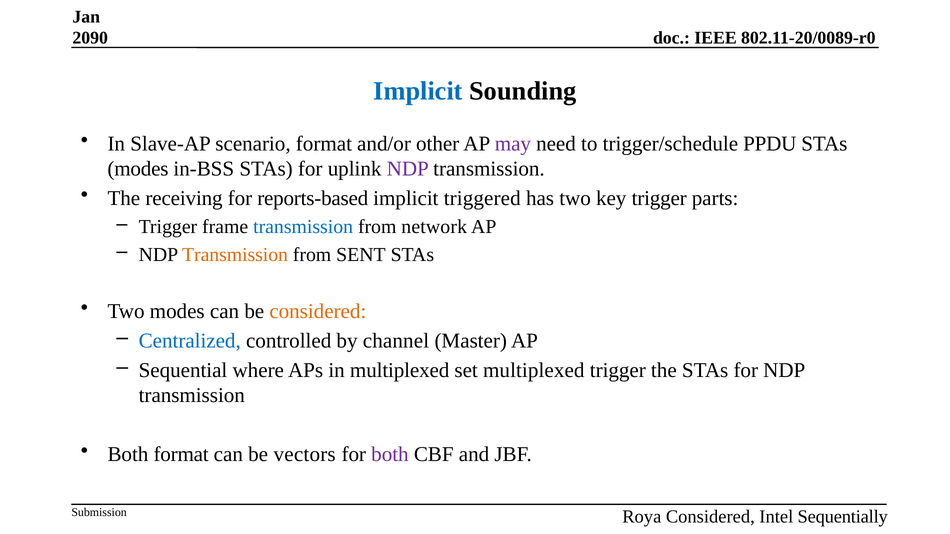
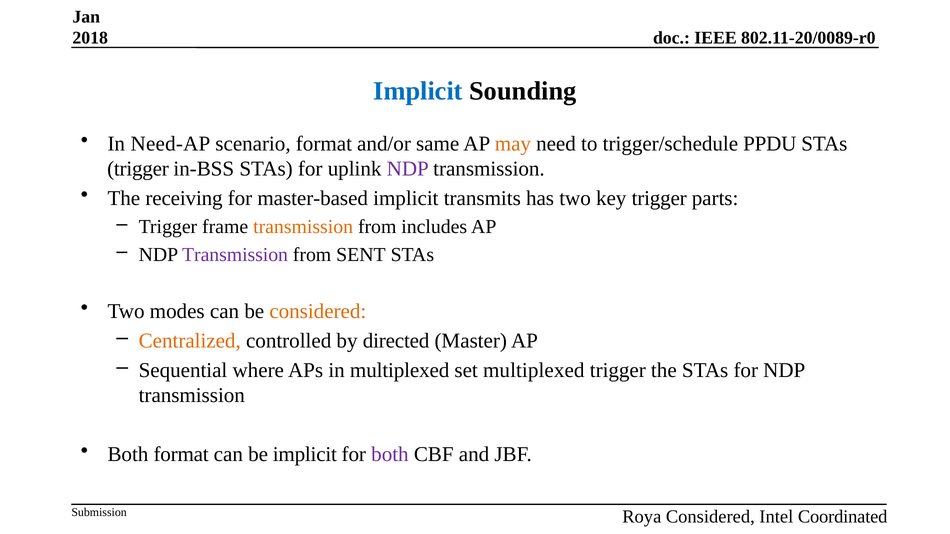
2090: 2090 -> 2018 (90, 38)
Slave-AP: Slave-AP -> Need-AP (170, 144)
other: other -> same (438, 144)
may colour: purple -> orange (513, 144)
modes: modes -> trigger (138, 169)
reports-based: reports-based -> master-based (313, 199)
triggered: triggered -> transmits (482, 199)
transmission colour: blue -> orange (303, 227)
network: network -> includes (434, 227)
Transmission colour: orange -> purple (235, 255)
Centralized colour: blue -> orange (190, 341)
channel: channel -> directed (396, 341)
be vectors: vectors -> implicit (305, 455)
Sequentially: Sequentially -> Coordinated (843, 517)
